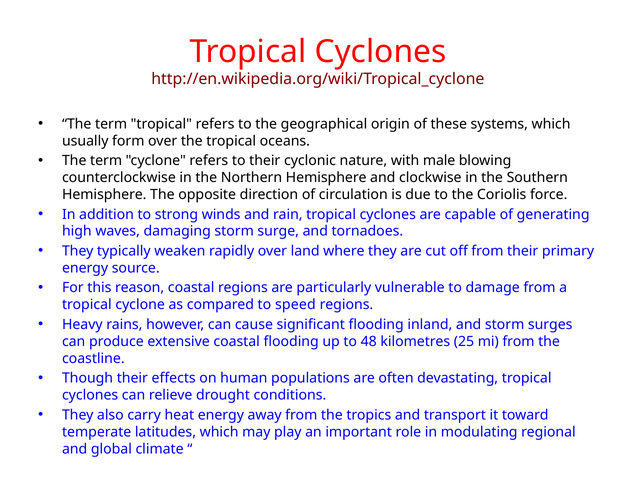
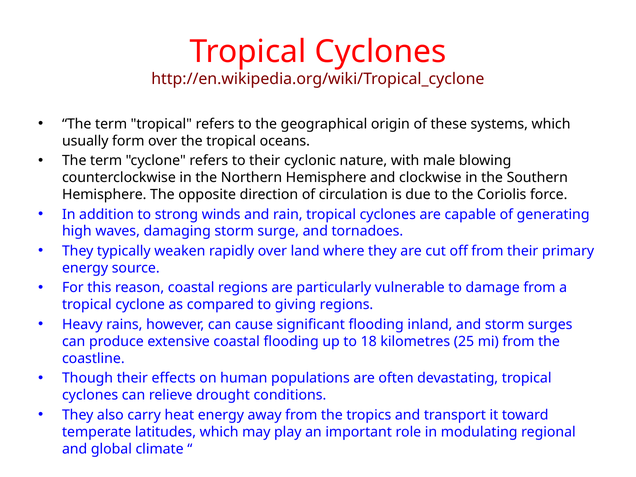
speed: speed -> giving (295, 305)
48: 48 -> 18 (369, 342)
